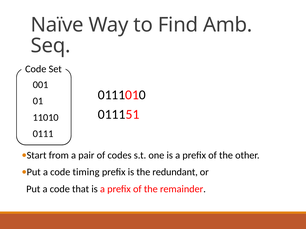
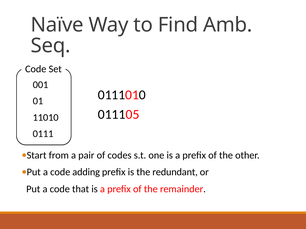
51: 51 -> 05 (133, 115)
timing: timing -> adding (86, 172)
